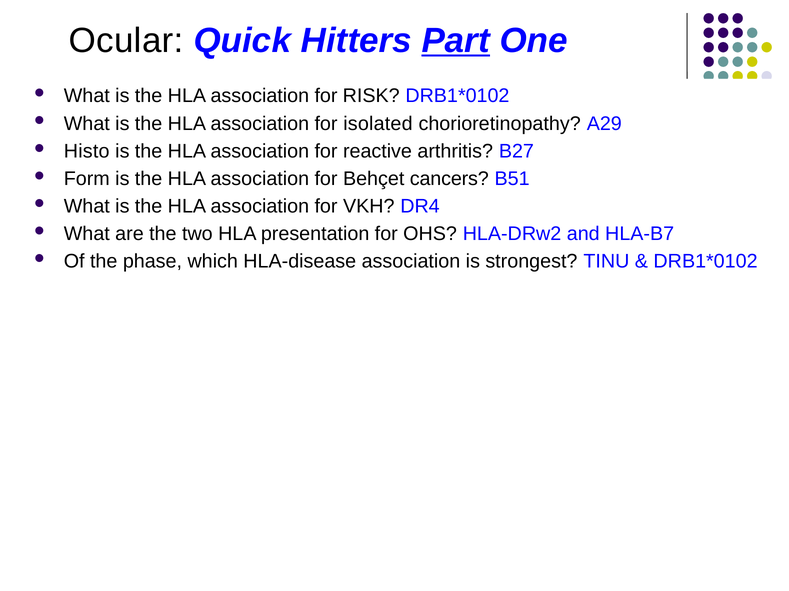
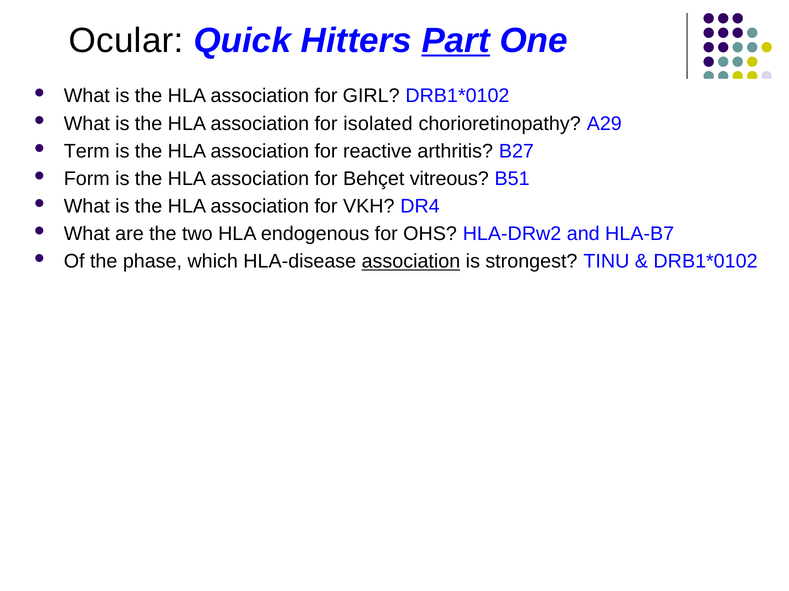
RISK: RISK -> GIRL (371, 96)
Histo: Histo -> Term (87, 151)
cancers: cancers -> vitreous (449, 179)
presentation: presentation -> endogenous (315, 234)
association underline: none -> present (411, 262)
